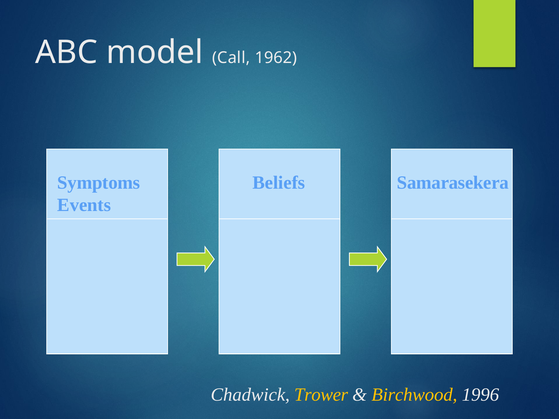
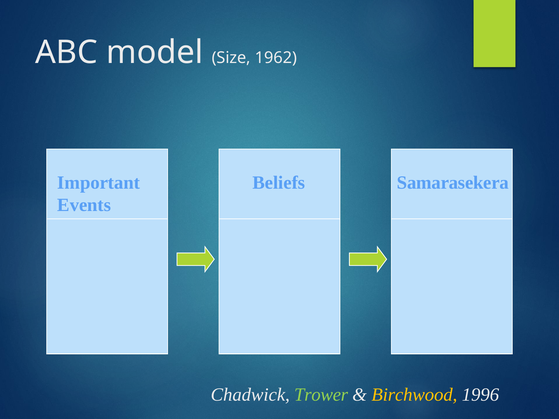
Call: Call -> Size (231, 58)
Symptoms: Symptoms -> Important (99, 183)
Trower colour: yellow -> light green (321, 395)
